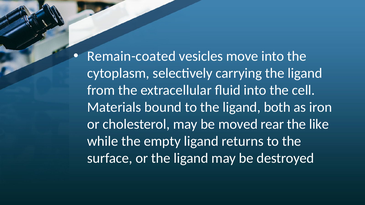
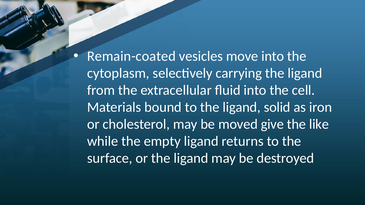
both: both -> solid (277, 107)
rear: rear -> give (272, 124)
